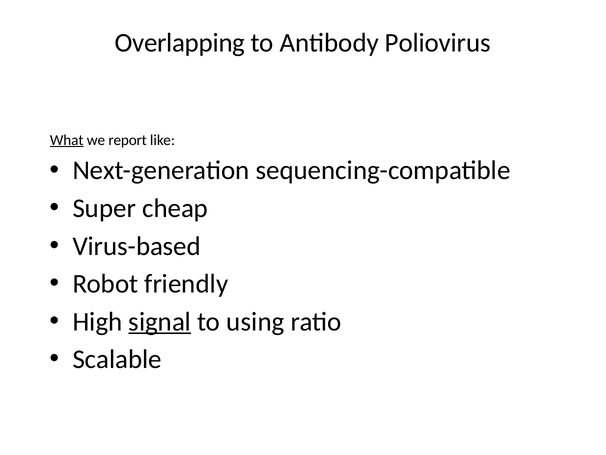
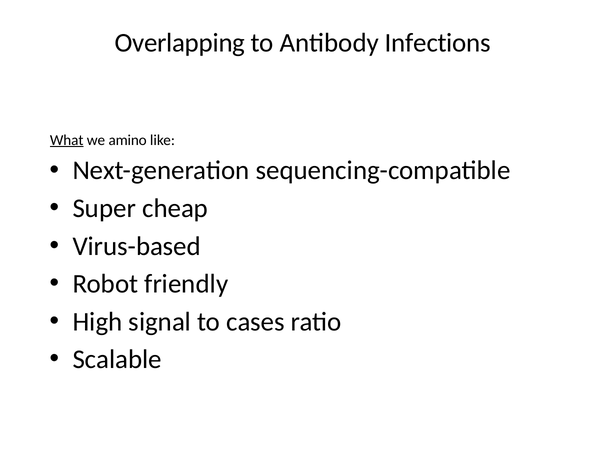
Poliovirus: Poliovirus -> Infections (438, 43)
report: report -> amino (128, 140)
signal underline: present -> none (160, 321)
using: using -> cases (256, 321)
